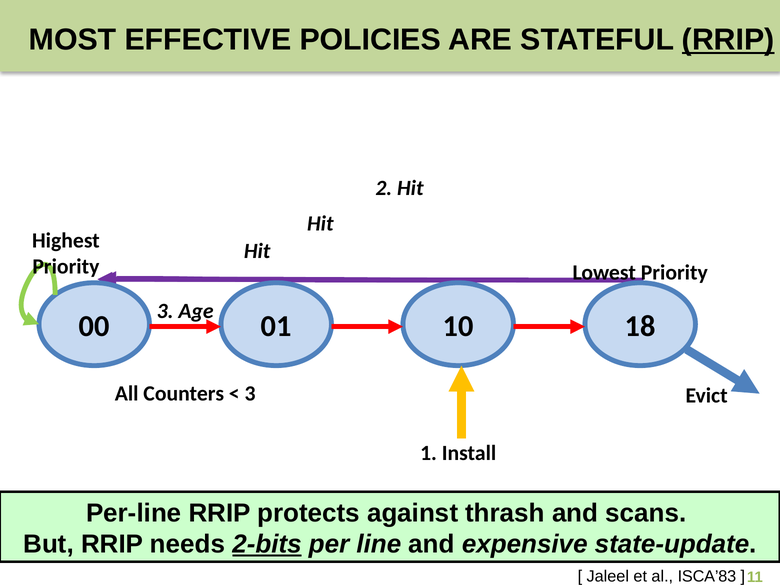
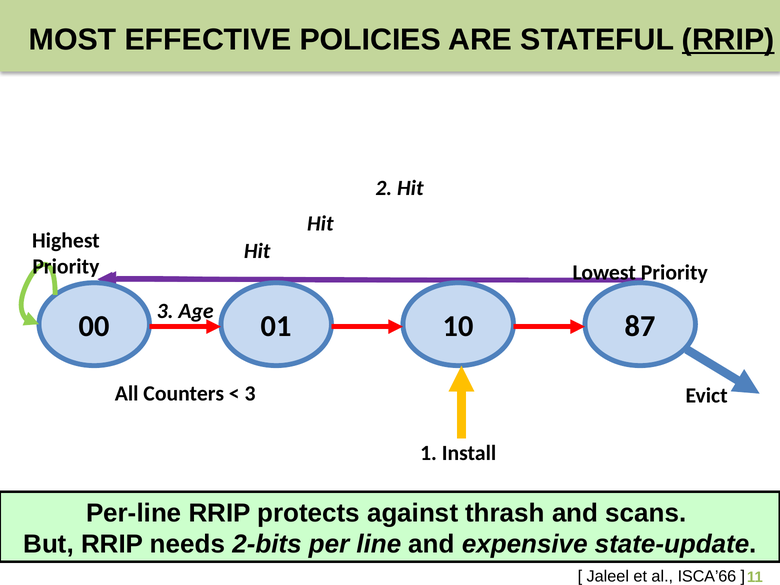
18: 18 -> 87 (640, 326)
2-bits underline: present -> none (267, 544)
ISCA’83: ISCA’83 -> ISCA’66 (707, 576)
